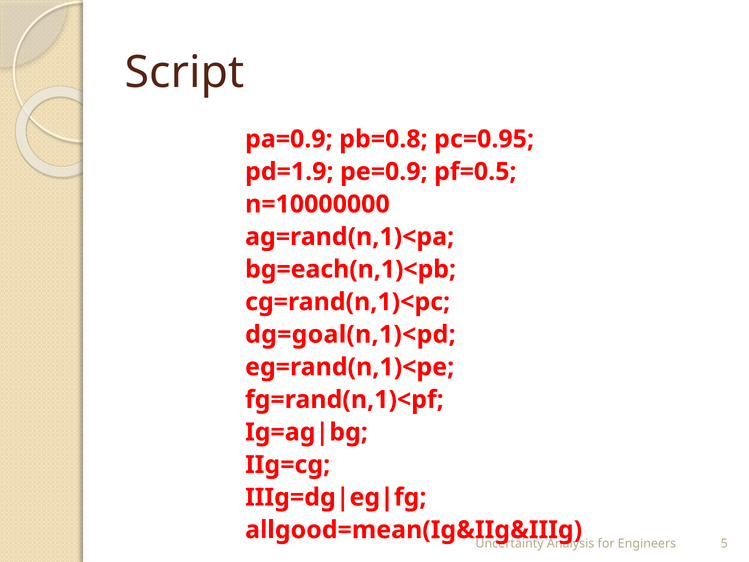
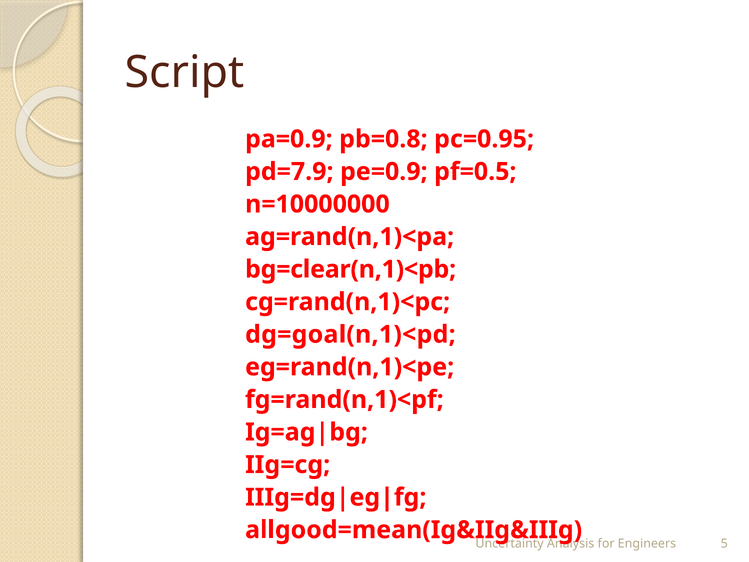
pd=1.9: pd=1.9 -> pd=7.9 (289, 172)
bg=each(n,1)<pb: bg=each(n,1)<pb -> bg=clear(n,1)<pb (351, 269)
